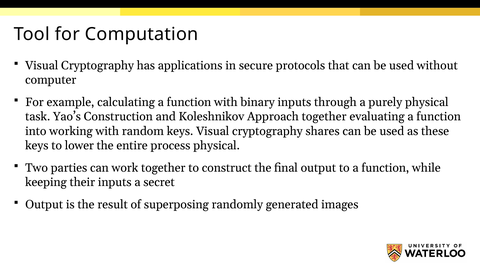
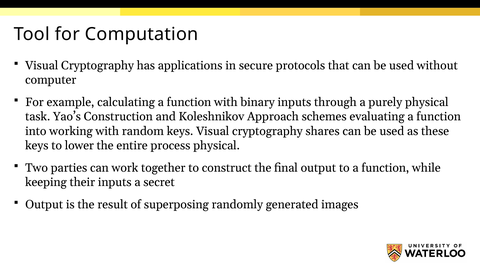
Approach together: together -> schemes (324, 117)
